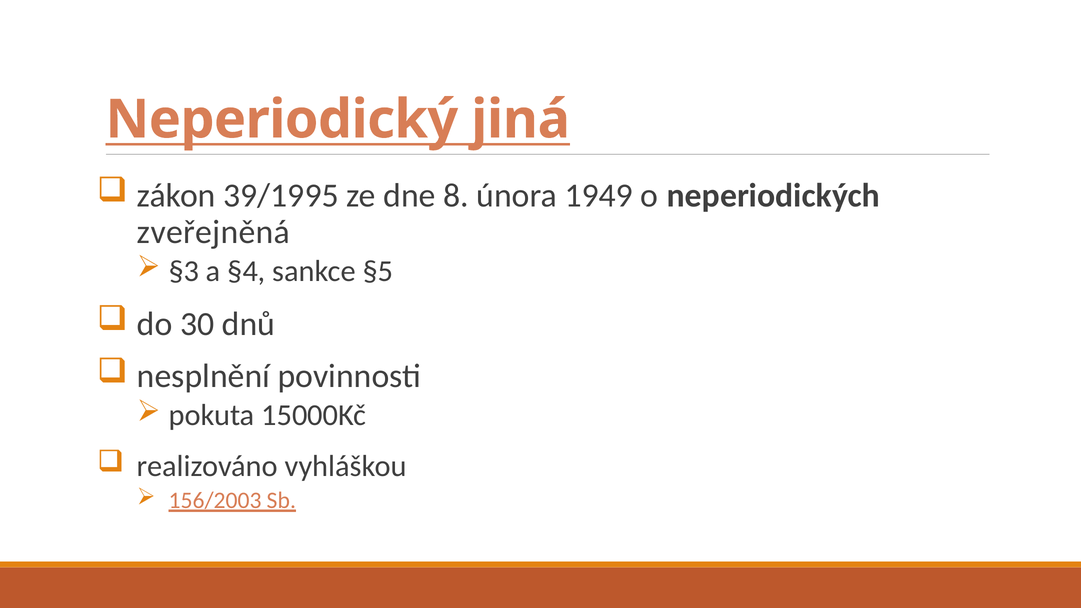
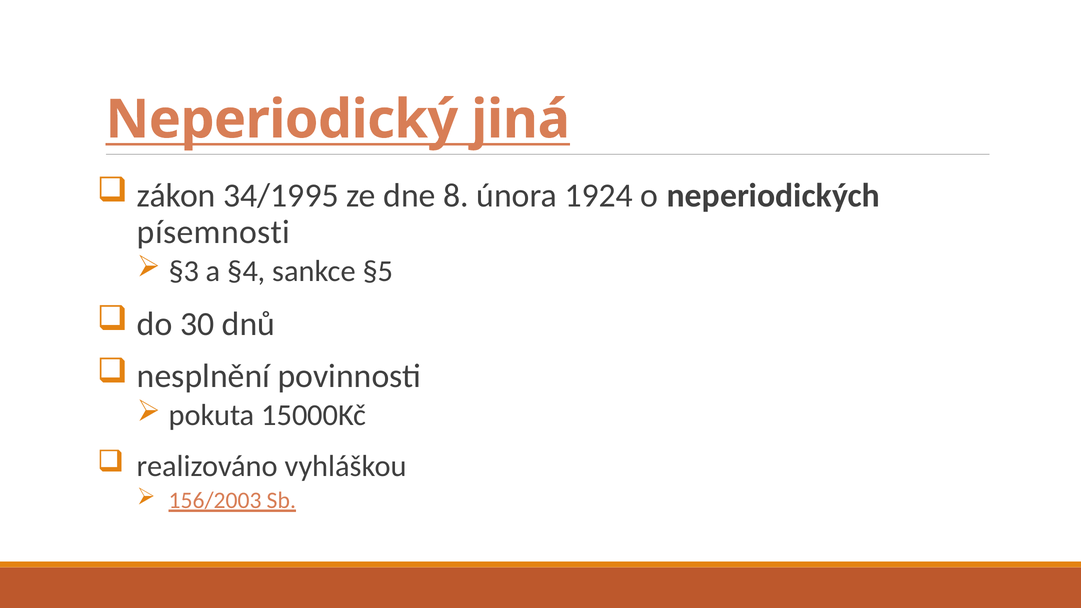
39/1995: 39/1995 -> 34/1995 (281, 196)
1949: 1949 -> 1924 (599, 196)
zveřejněná: zveřejněná -> písemnosti (214, 232)
